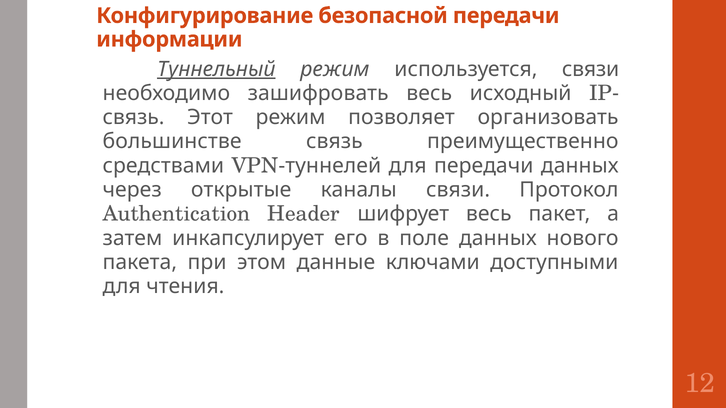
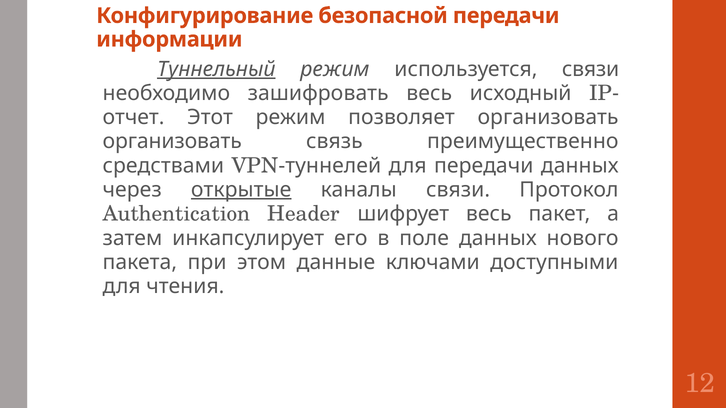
связь: связь -> отчет (134, 117)
большинстве: большинстве -> организовать (172, 142)
открытые underline: none -> present (241, 190)
